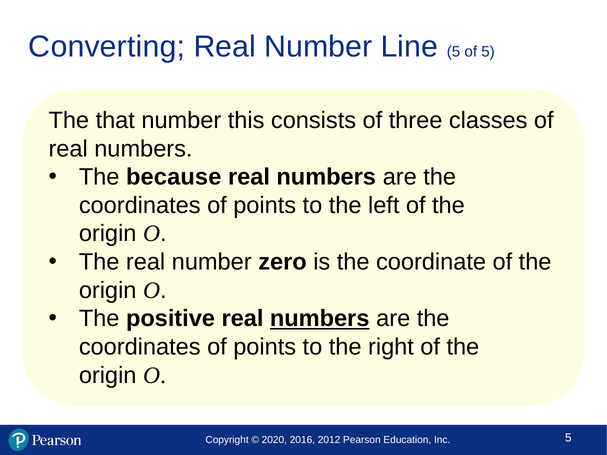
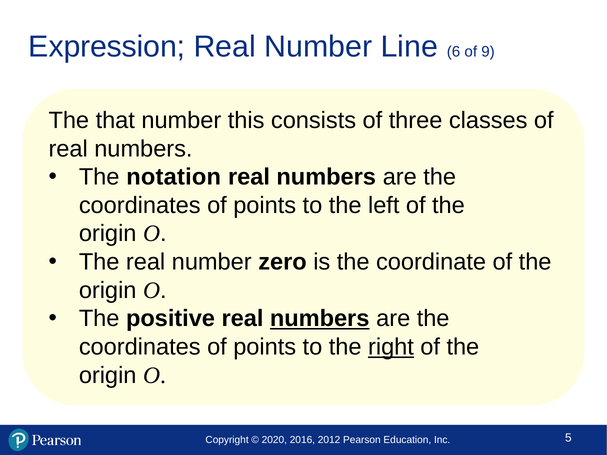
Converting: Converting -> Expression (107, 47)
Line 5: 5 -> 6 (454, 52)
of 5: 5 -> 9 (488, 52)
because: because -> notation (174, 177)
right underline: none -> present (391, 347)
